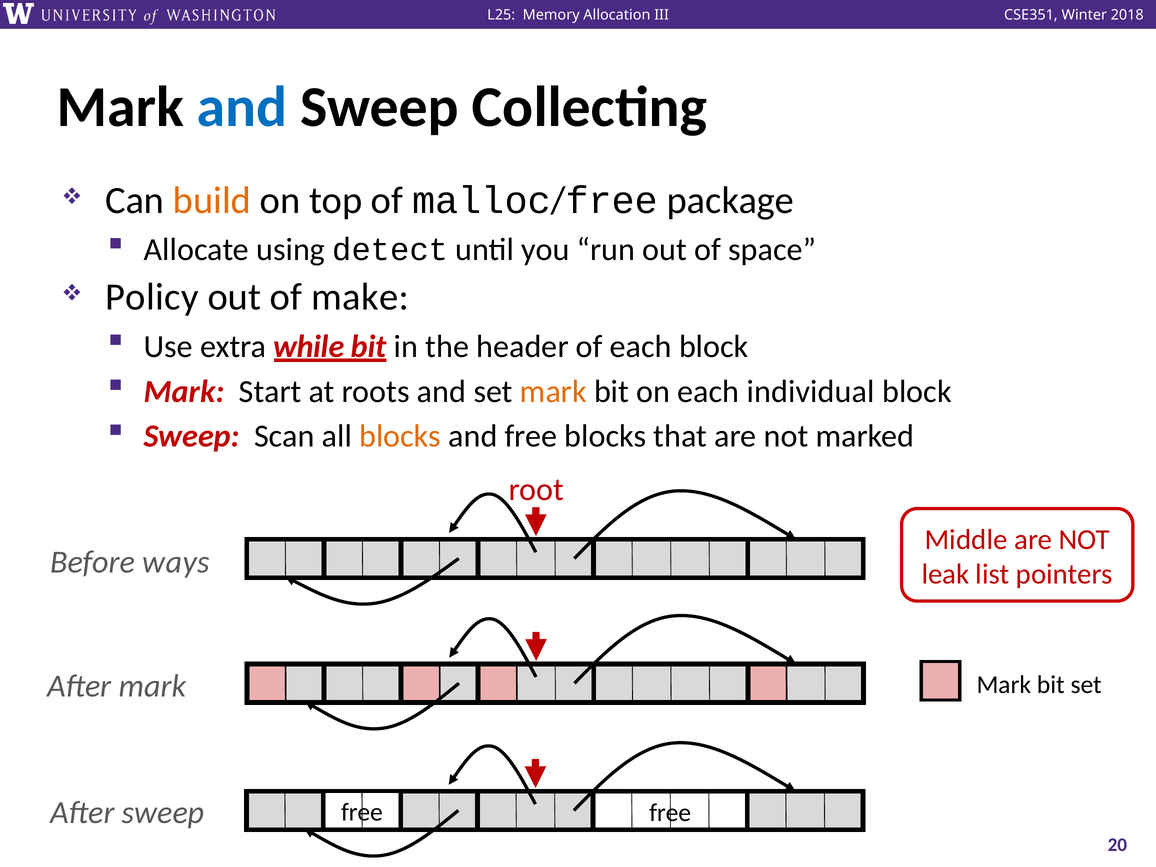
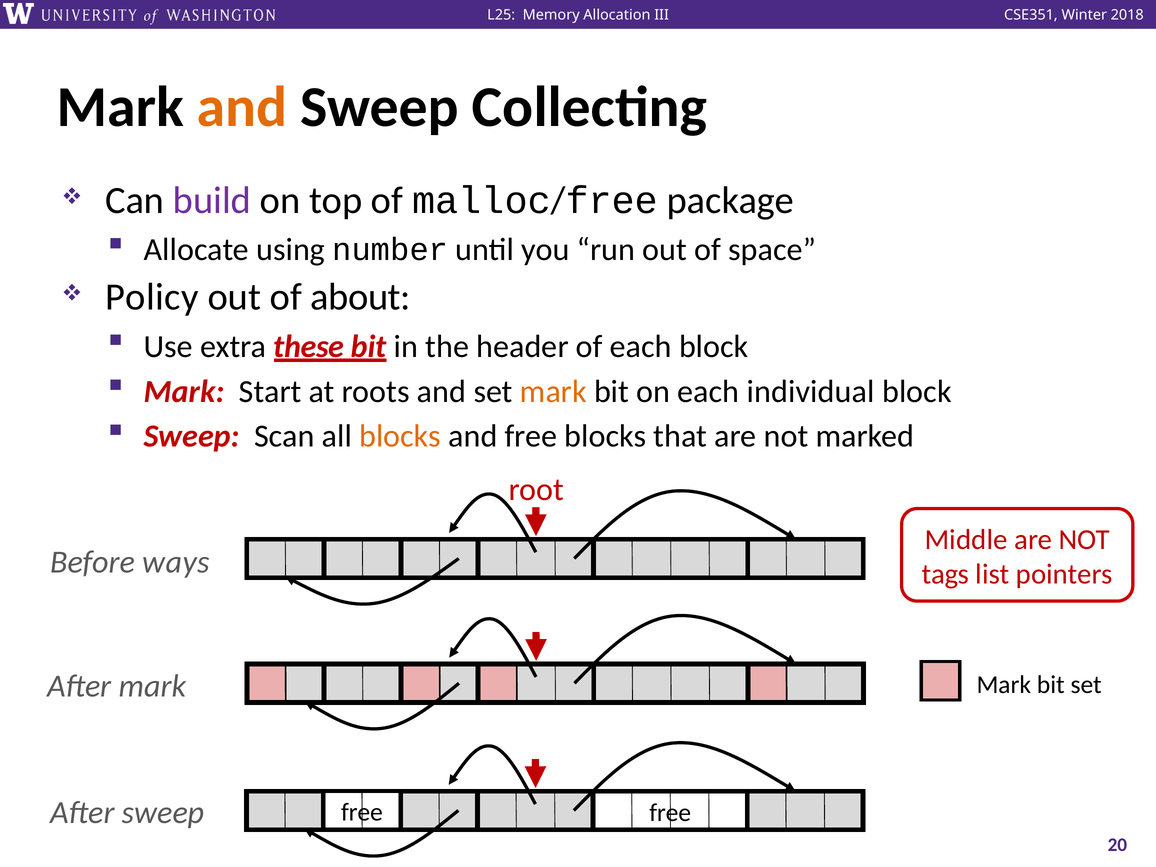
and colour: blue -> orange (242, 107)
build colour: orange -> purple (212, 200)
detect: detect -> number (390, 250)
make: make -> about (360, 297)
while: while -> these (309, 346)
leak: leak -> tags (946, 574)
